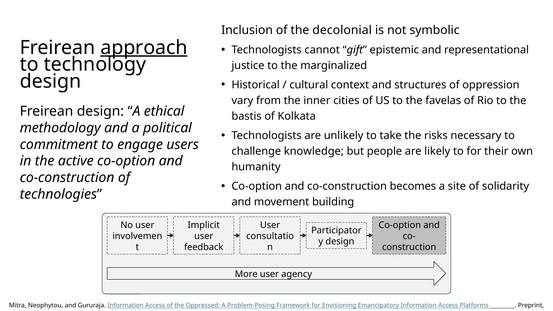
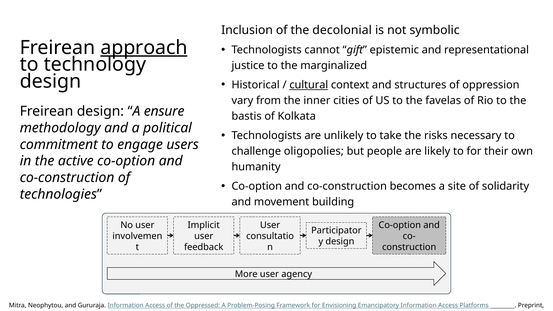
cultural underline: none -> present (309, 85)
ethical: ethical -> ensure (164, 111)
knowledge: knowledge -> oligopolies (314, 151)
